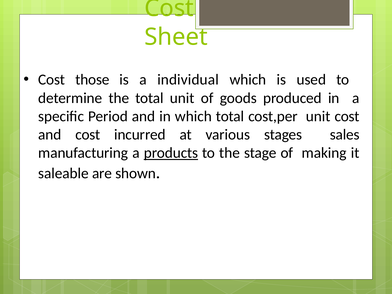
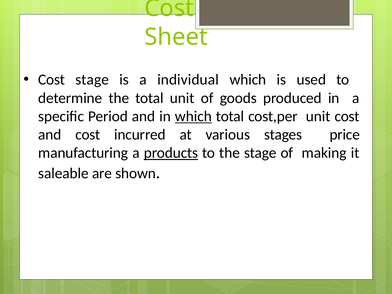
Cost those: those -> stage (92, 80)
which underline: none -> present (193, 116)
sales: sales -> price (345, 135)
